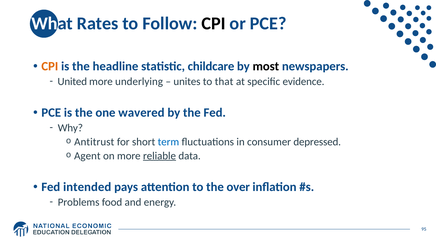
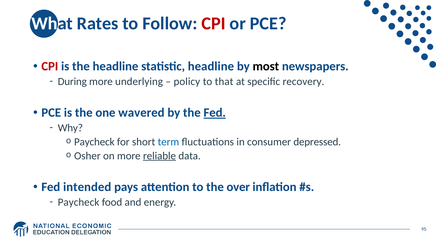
CPI colour: black -> red (214, 24)
CPI colour: orange -> red (50, 66)
statistic childcare: childcare -> headline (211, 66)
United: United -> During (72, 82)
unites: unites -> policy (187, 82)
evidence: evidence -> recovery (303, 82)
Fed underline: none -> present (215, 113)
Antitrust: Antitrust -> Paycheck (94, 142)
Agent: Agent -> Osher (87, 156)
Problems: Problems -> Paycheck (79, 202)
